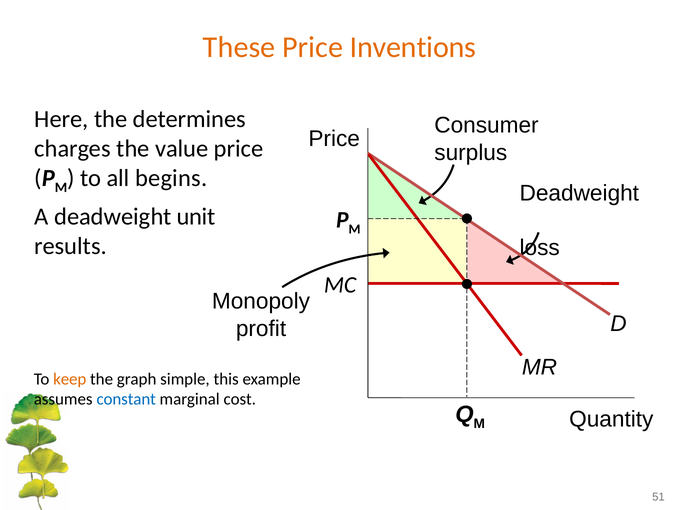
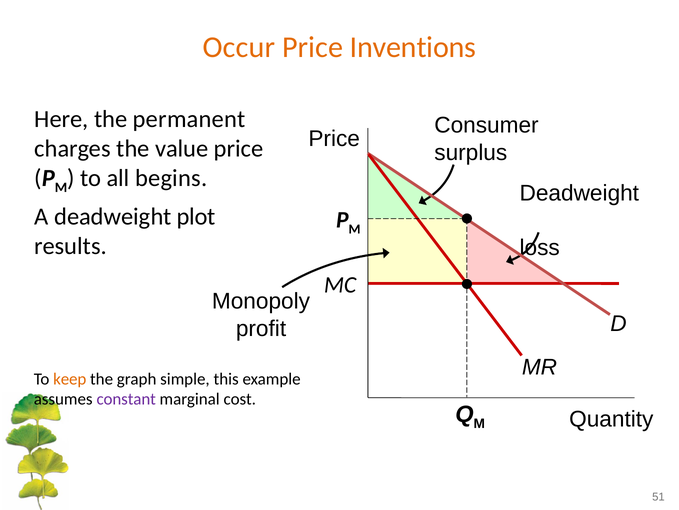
These: These -> Occur (239, 47)
determines: determines -> permanent (189, 119)
unit: unit -> plot (196, 216)
constant colour: blue -> purple (126, 399)
